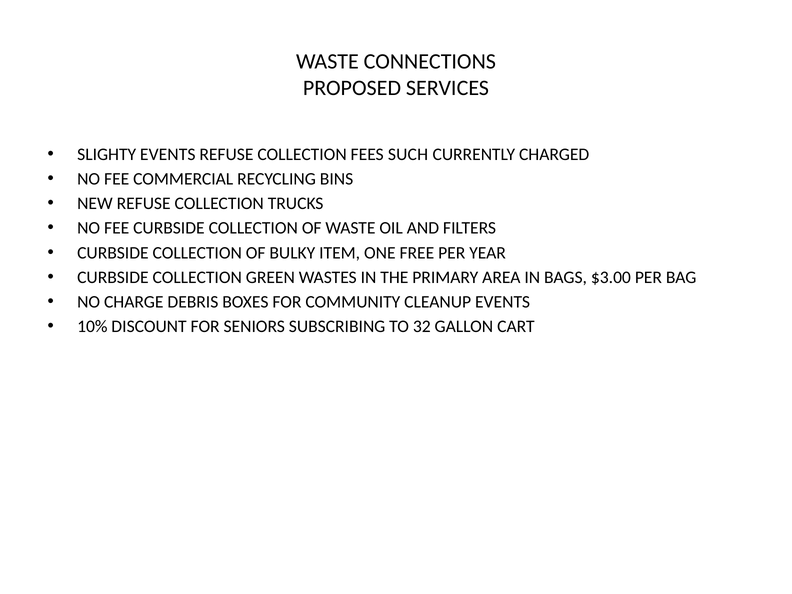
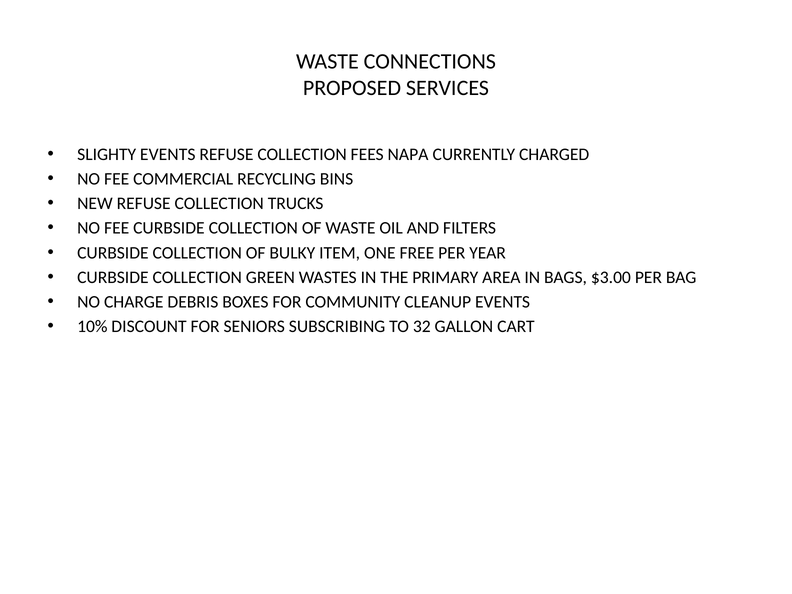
SUCH: SUCH -> NAPA (408, 154)
